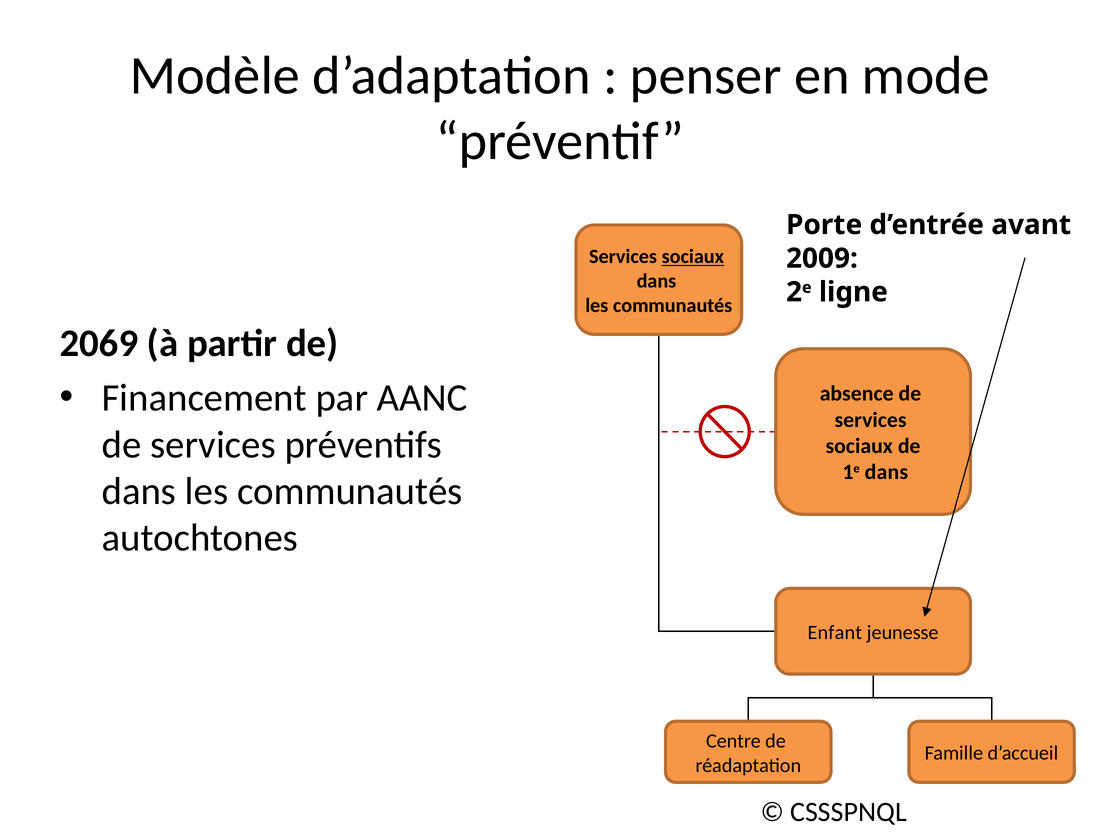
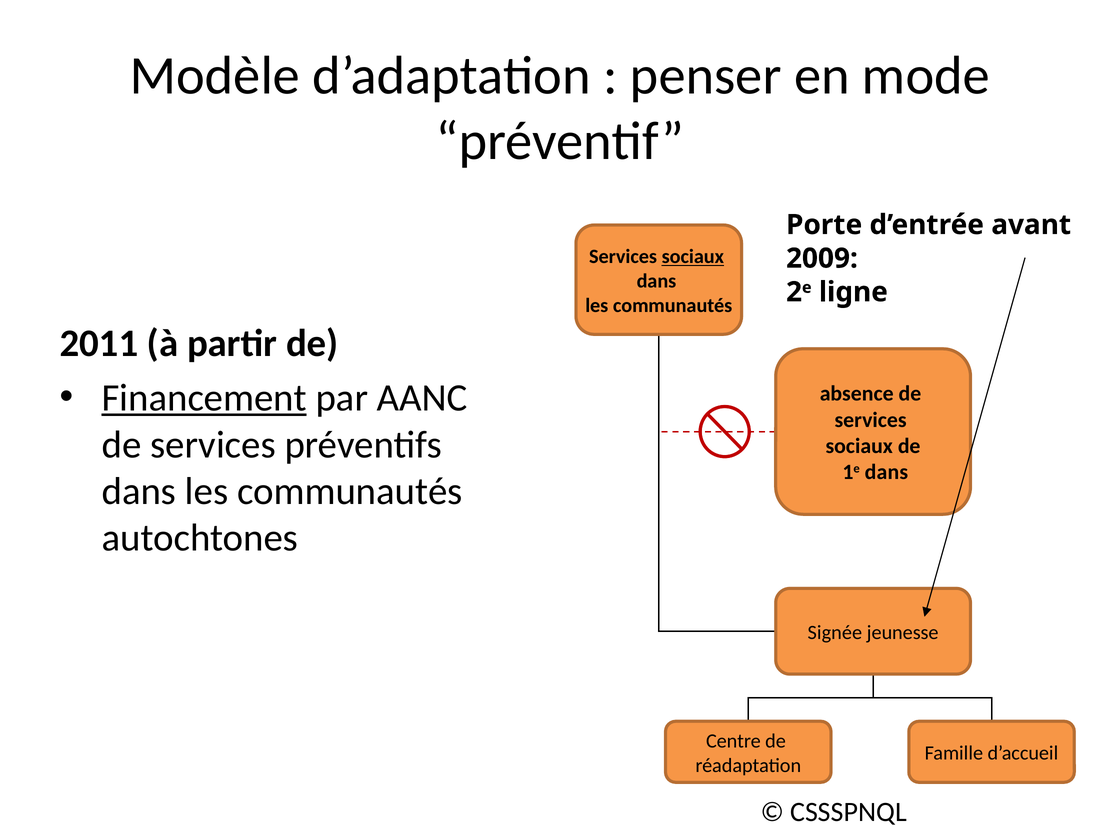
2069: 2069 -> 2011 (99, 344)
Financement underline: none -> present (204, 398)
Enfant: Enfant -> Signée (835, 633)
